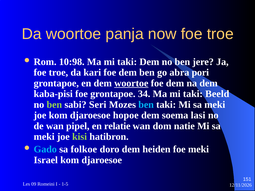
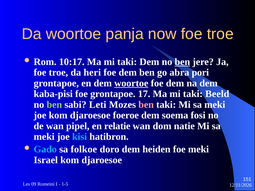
10:98: 10:98 -> 10:17 (72, 62)
ben underline: none -> present (182, 62)
kari: kari -> heri (92, 73)
34: 34 -> 17 (144, 94)
Seri: Seri -> Leti (98, 105)
ben colour: light blue -> pink (146, 105)
hopoe: hopoe -> foeroe (126, 115)
lasi: lasi -> fosi (198, 115)
kisi colour: light green -> light blue (80, 137)
